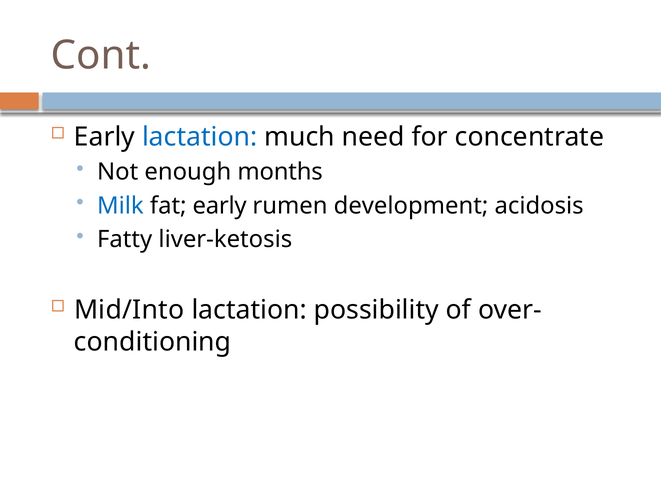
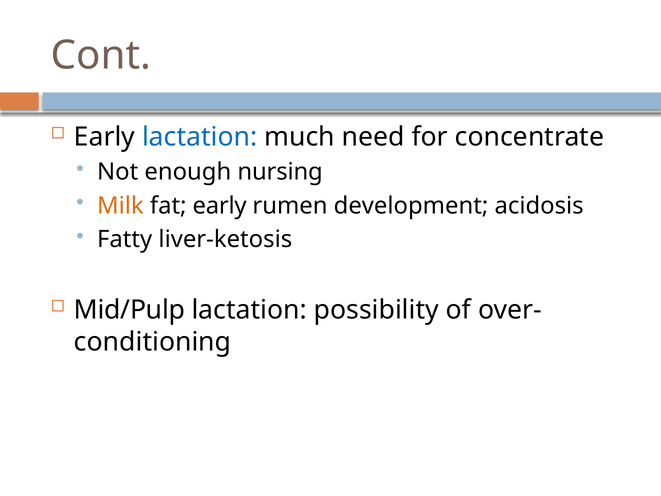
months: months -> nursing (280, 172)
Milk colour: blue -> orange (120, 206)
Mid/Into: Mid/Into -> Mid/Pulp (129, 310)
